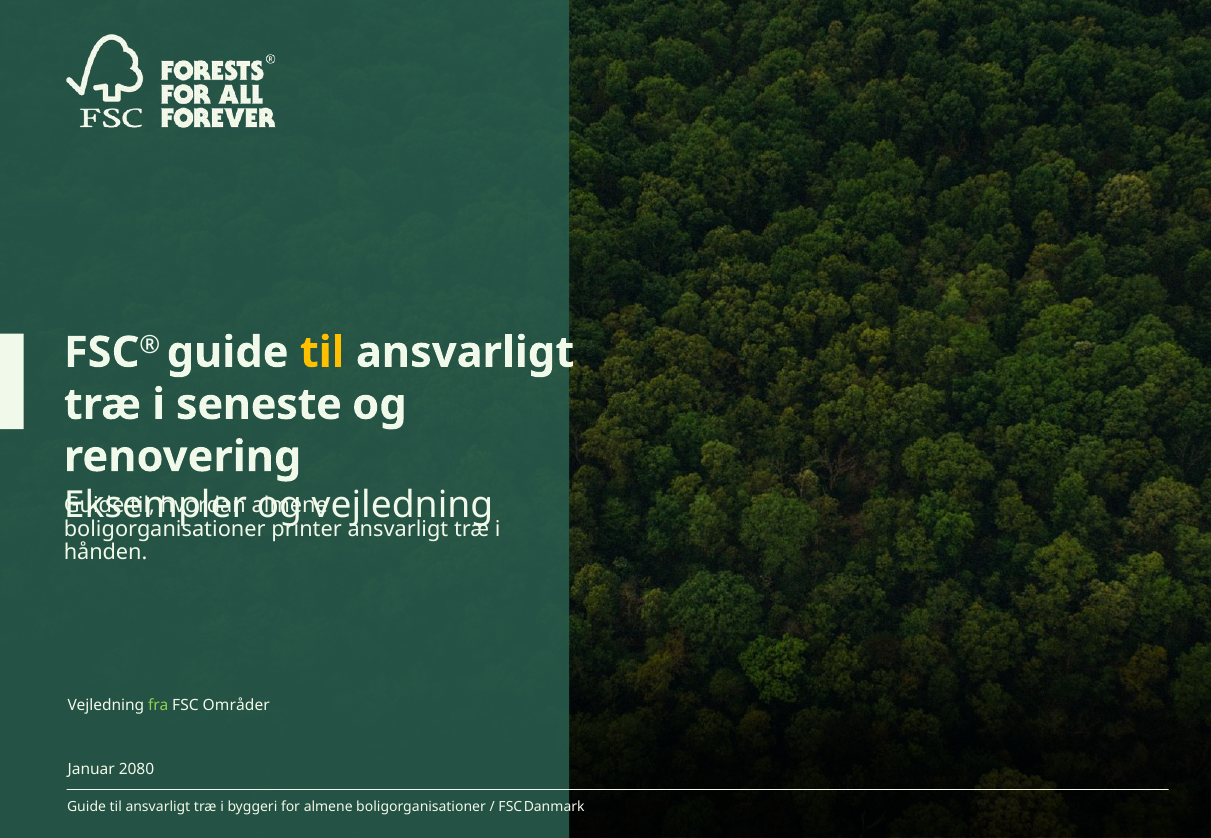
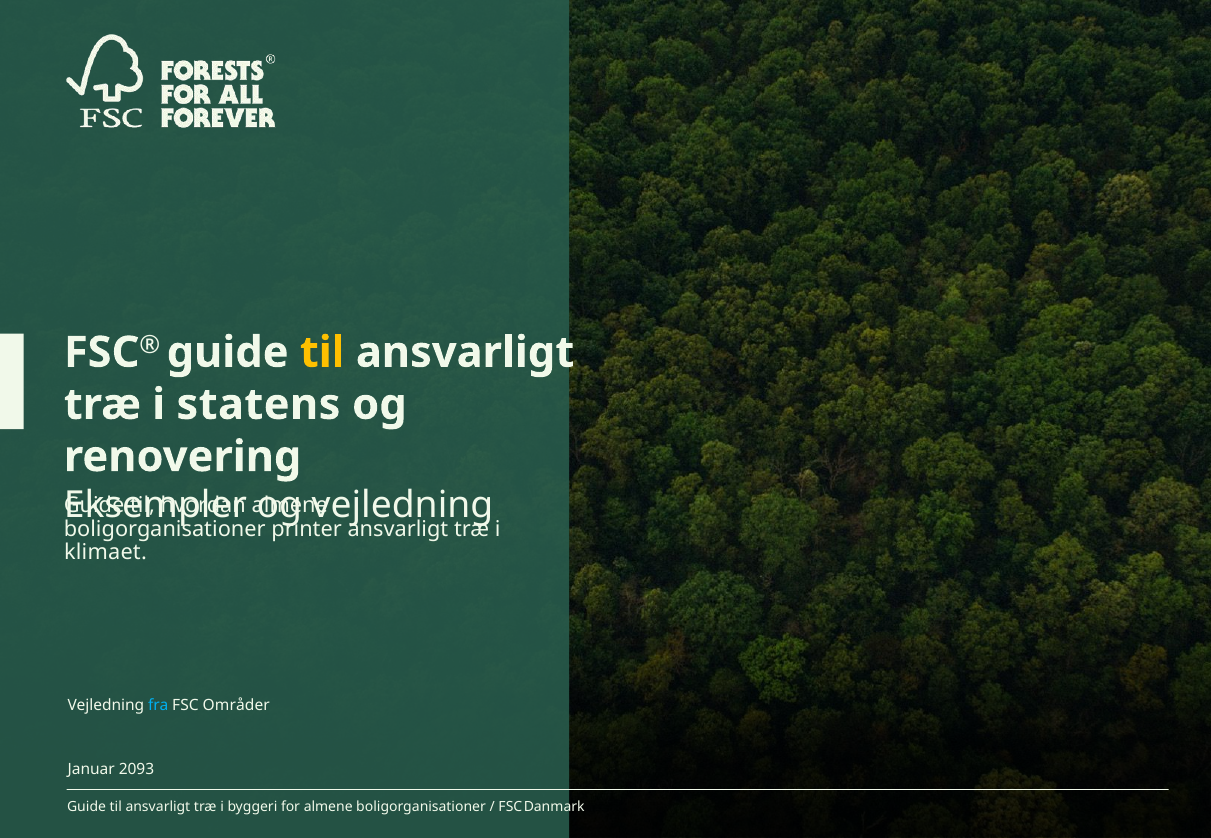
seneste: seneste -> statens (258, 405)
hånden: hånden -> klimaet (105, 553)
fra colour: light green -> light blue (158, 705)
2080: 2080 -> 2093 (136, 770)
